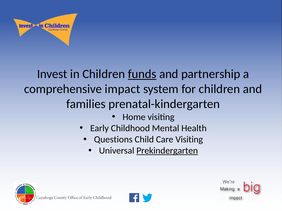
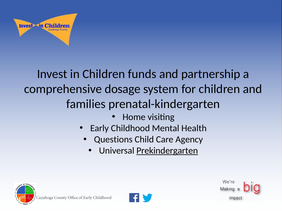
funds underline: present -> none (142, 74)
impact: impact -> dosage (123, 89)
Care Visiting: Visiting -> Agency (189, 140)
